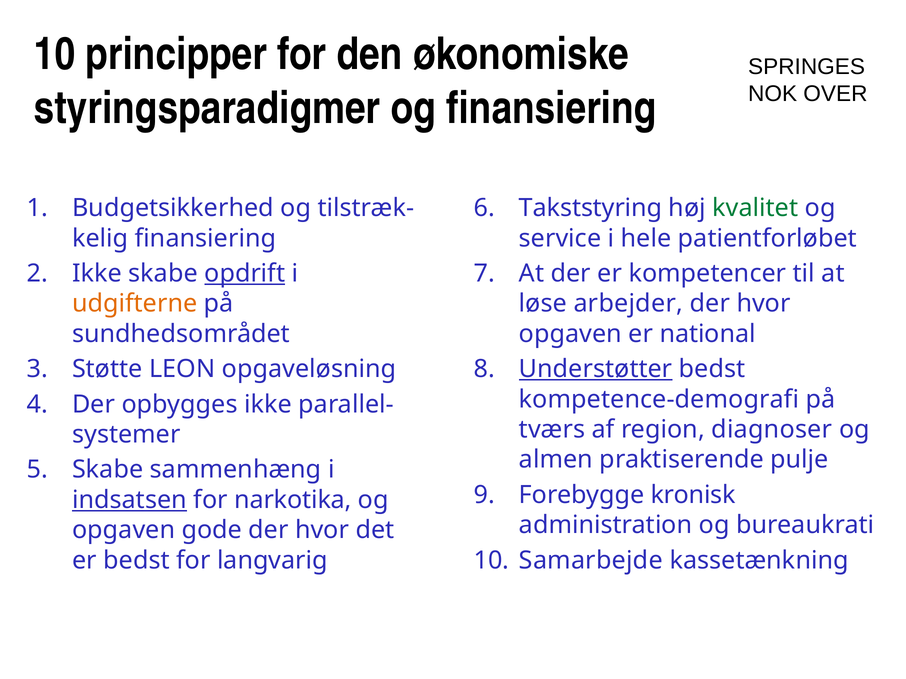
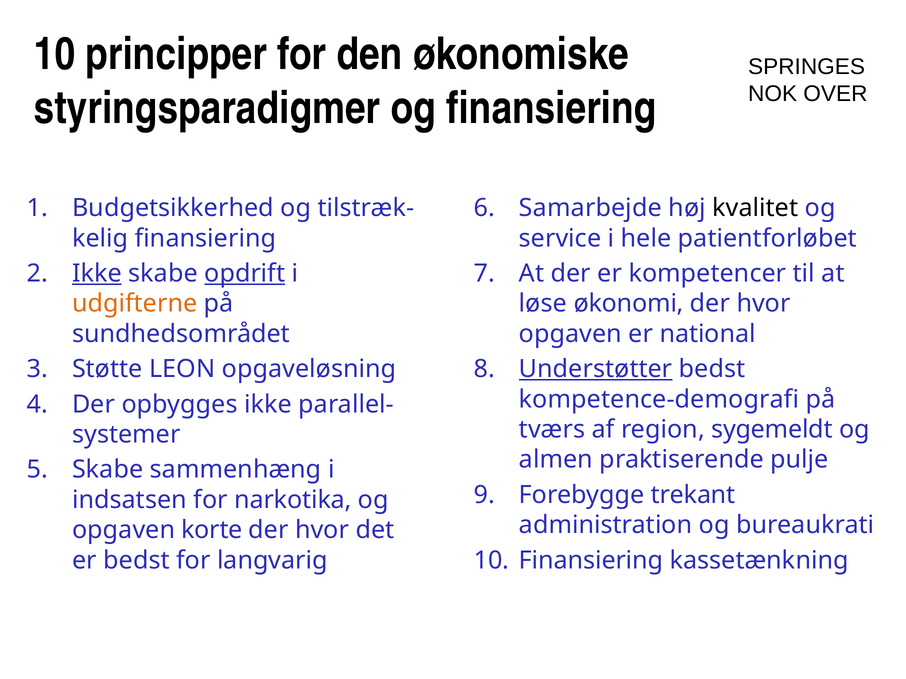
Takststyring: Takststyring -> Samarbejde (590, 208)
kvalitet colour: green -> black (755, 208)
Ikke underline: none -> present (97, 274)
arbejder: arbejder -> økonomi (629, 304)
diagnoser: diagnoser -> sygemeldt (772, 430)
kronisk: kronisk -> trekant (693, 495)
indsatsen underline: present -> none (130, 500)
gode: gode -> korte (212, 530)
10 Samarbejde: Samarbejde -> Finansiering (591, 561)
